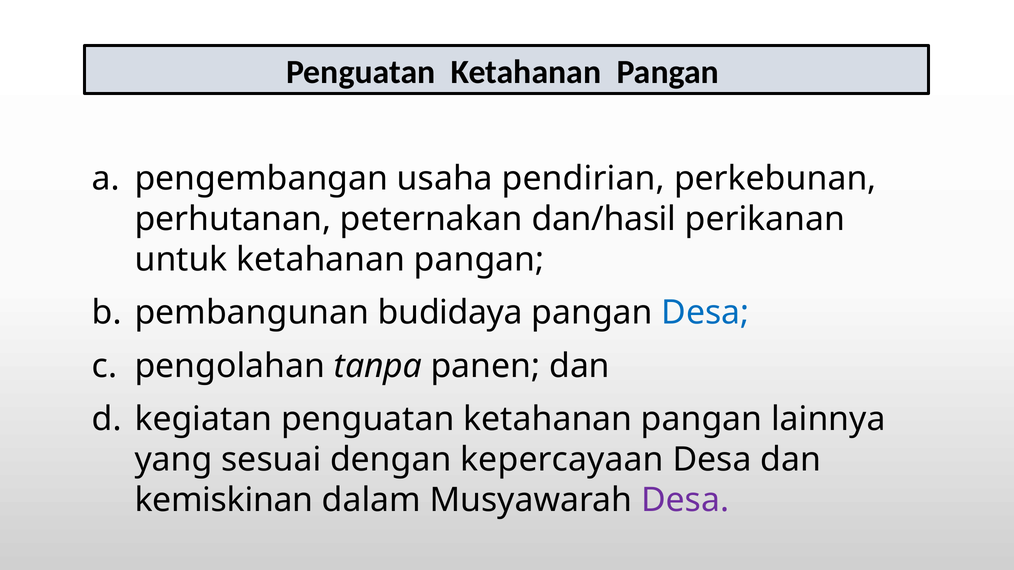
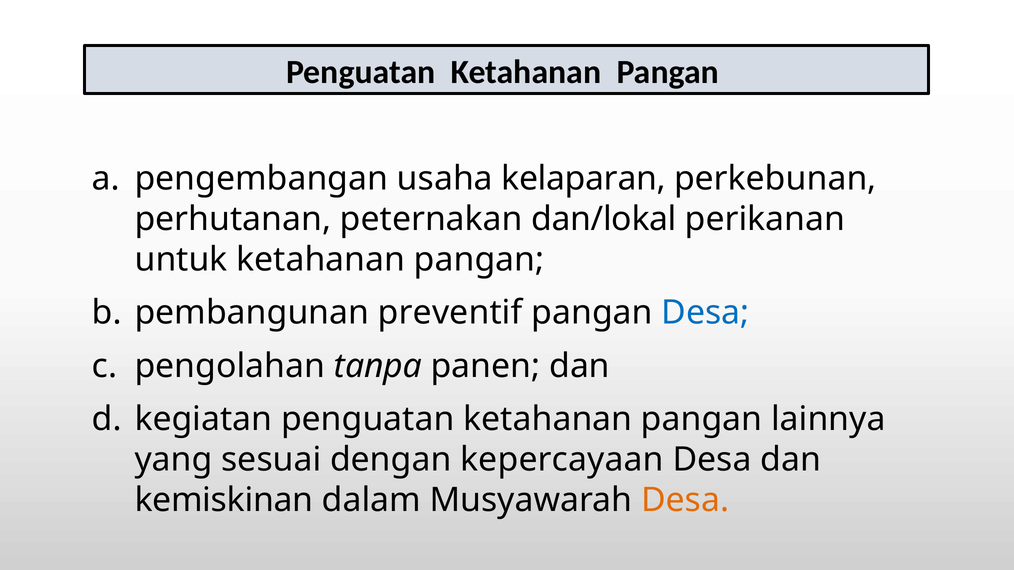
pendirian: pendirian -> kelaparan (584, 178)
dan/hasil: dan/hasil -> dan/lokal (604, 219)
budidaya: budidaya -> preventif (450, 313)
Desa colour: purple -> orange (685, 500)
